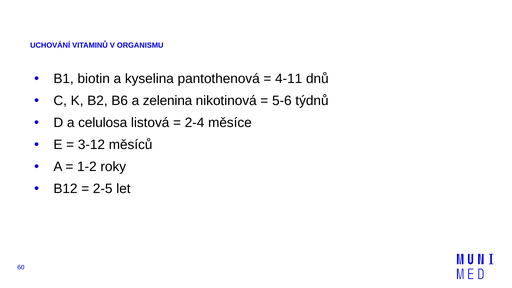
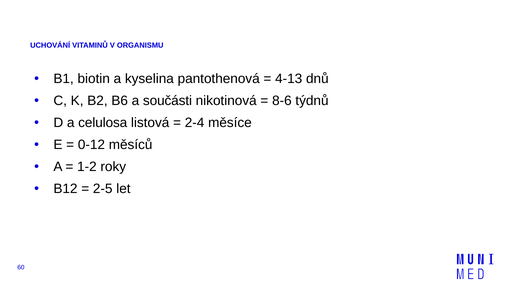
4-11: 4-11 -> 4-13 (289, 79)
zelenina: zelenina -> součásti (168, 101)
5-6: 5-6 -> 8-6 (282, 101)
3-12: 3-12 -> 0-12 (91, 145)
